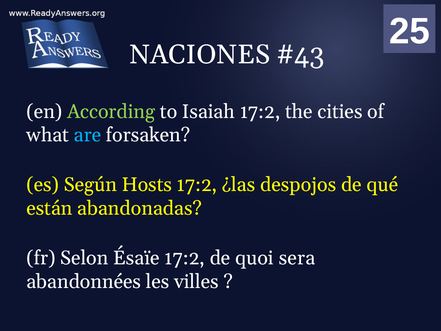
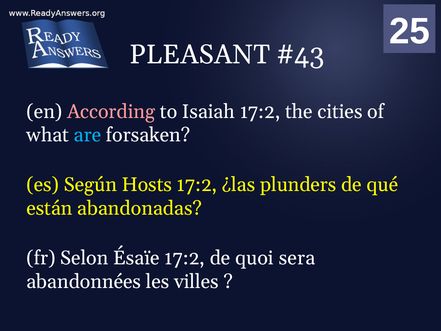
NACIONES: NACIONES -> PLEASANT (200, 54)
According colour: light green -> pink (111, 112)
despojos: despojos -> plunders (298, 185)
